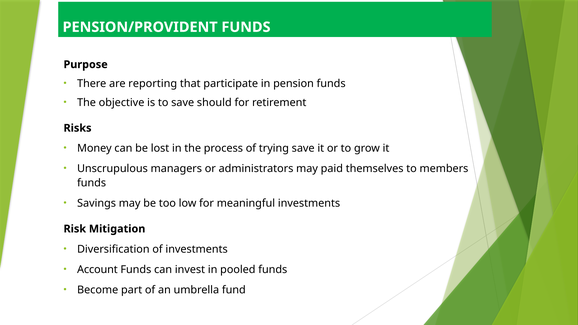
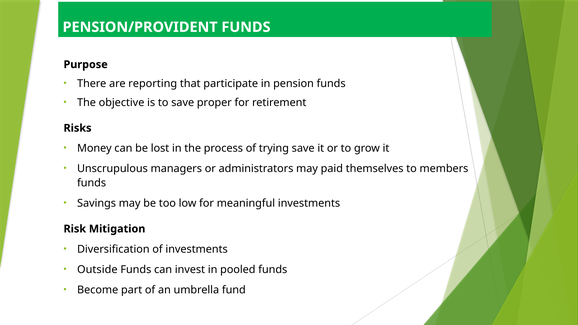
should: should -> proper (214, 103)
Account: Account -> Outside (97, 270)
